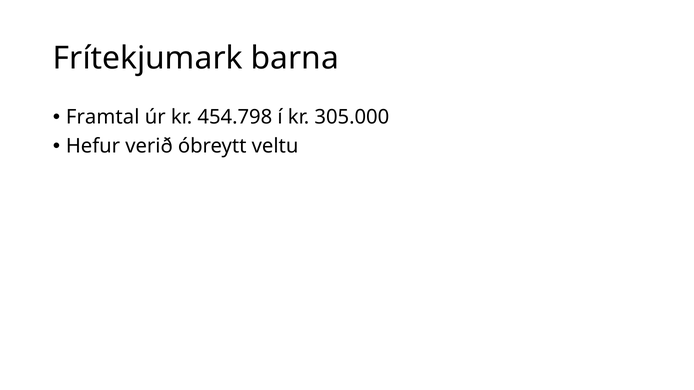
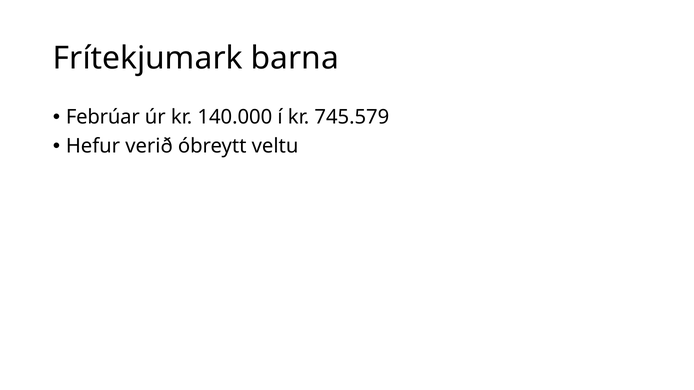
Framtal: Framtal -> Febrúar (103, 117)
454.798: 454.798 -> 140.000 (235, 117)
305.000: 305.000 -> 745.579 (352, 117)
